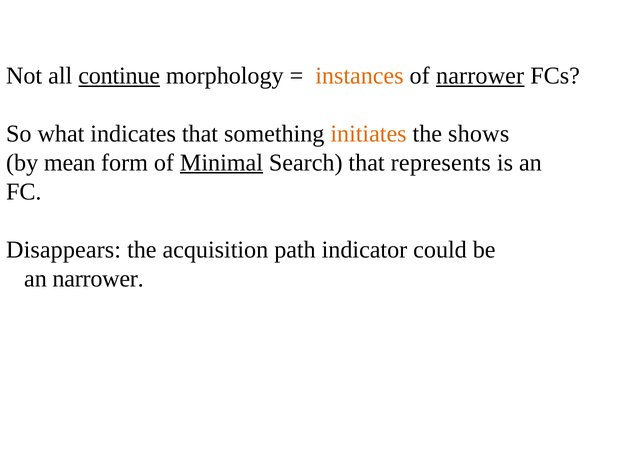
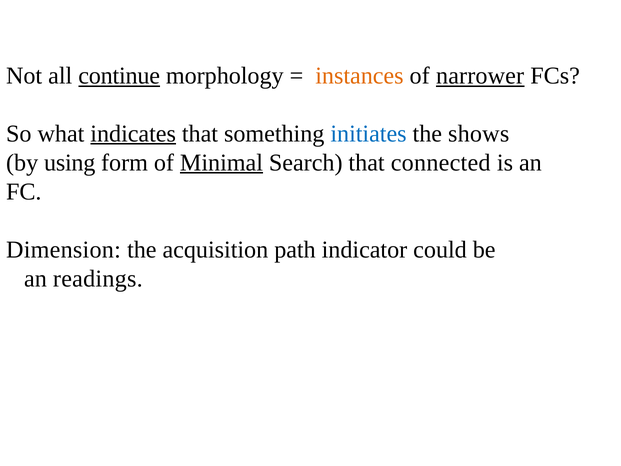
indicates underline: none -> present (133, 133)
initiates colour: orange -> blue (368, 133)
mean: mean -> using (70, 162)
represents: represents -> connected (441, 162)
Disappears: Disappears -> Dimension (63, 249)
an narrower: narrower -> readings (98, 278)
